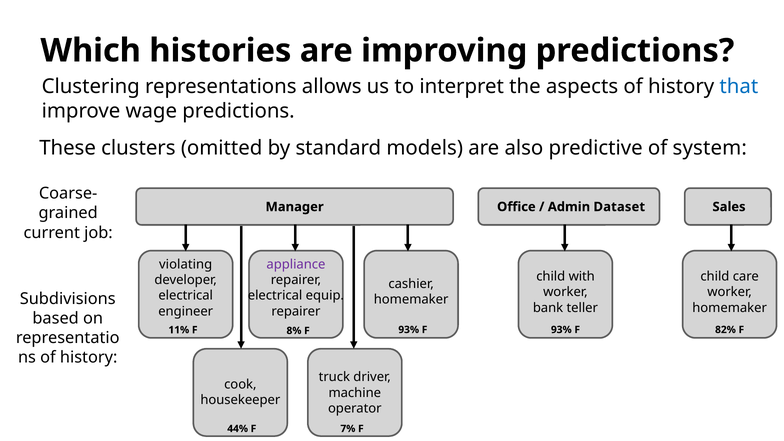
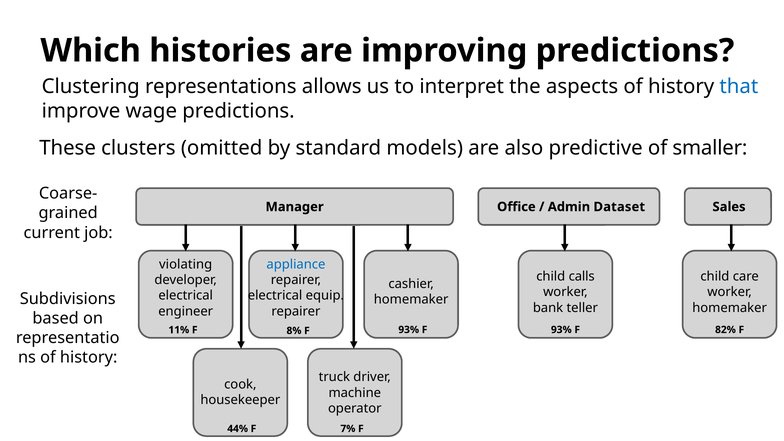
system: system -> smaller (710, 148)
appliance colour: purple -> blue (296, 264)
with: with -> calls (582, 276)
